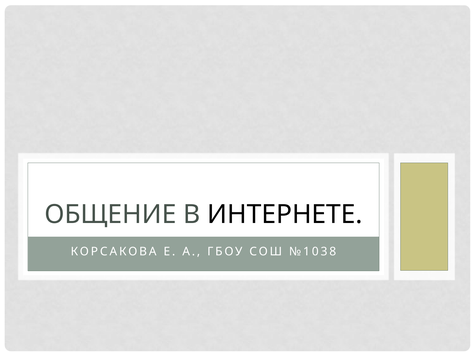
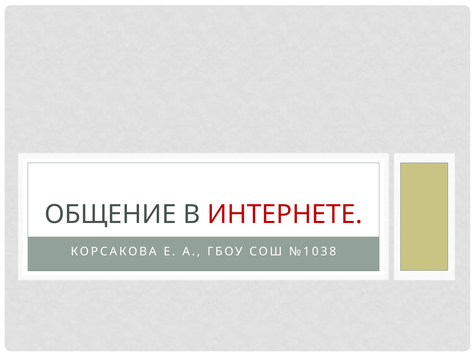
ИНТЕРНЕТЕ colour: black -> red (285, 215)
